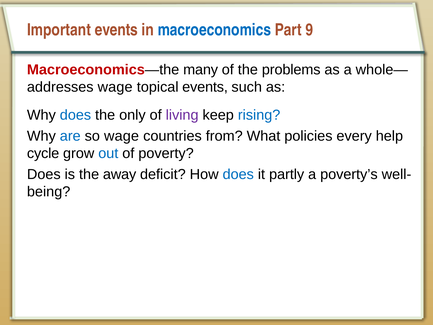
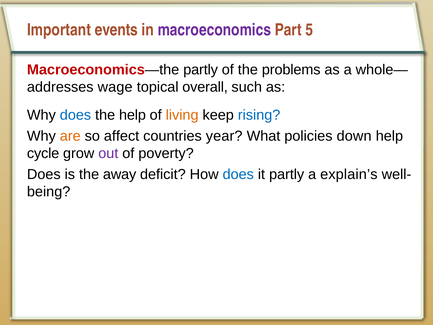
macroeconomics colour: blue -> purple (214, 30)
9: 9 -> 5 (309, 30)
Macroeconomics—the many: many -> partly (201, 70)
topical events: events -> overall (205, 87)
the only: only -> help (132, 115)
living colour: purple -> orange (182, 115)
are colour: blue -> orange (70, 136)
so wage: wage -> affect (122, 136)
from: from -> year (224, 136)
every: every -> down (354, 136)
out colour: blue -> purple (108, 153)
poverty’s: poverty’s -> explain’s (349, 174)
